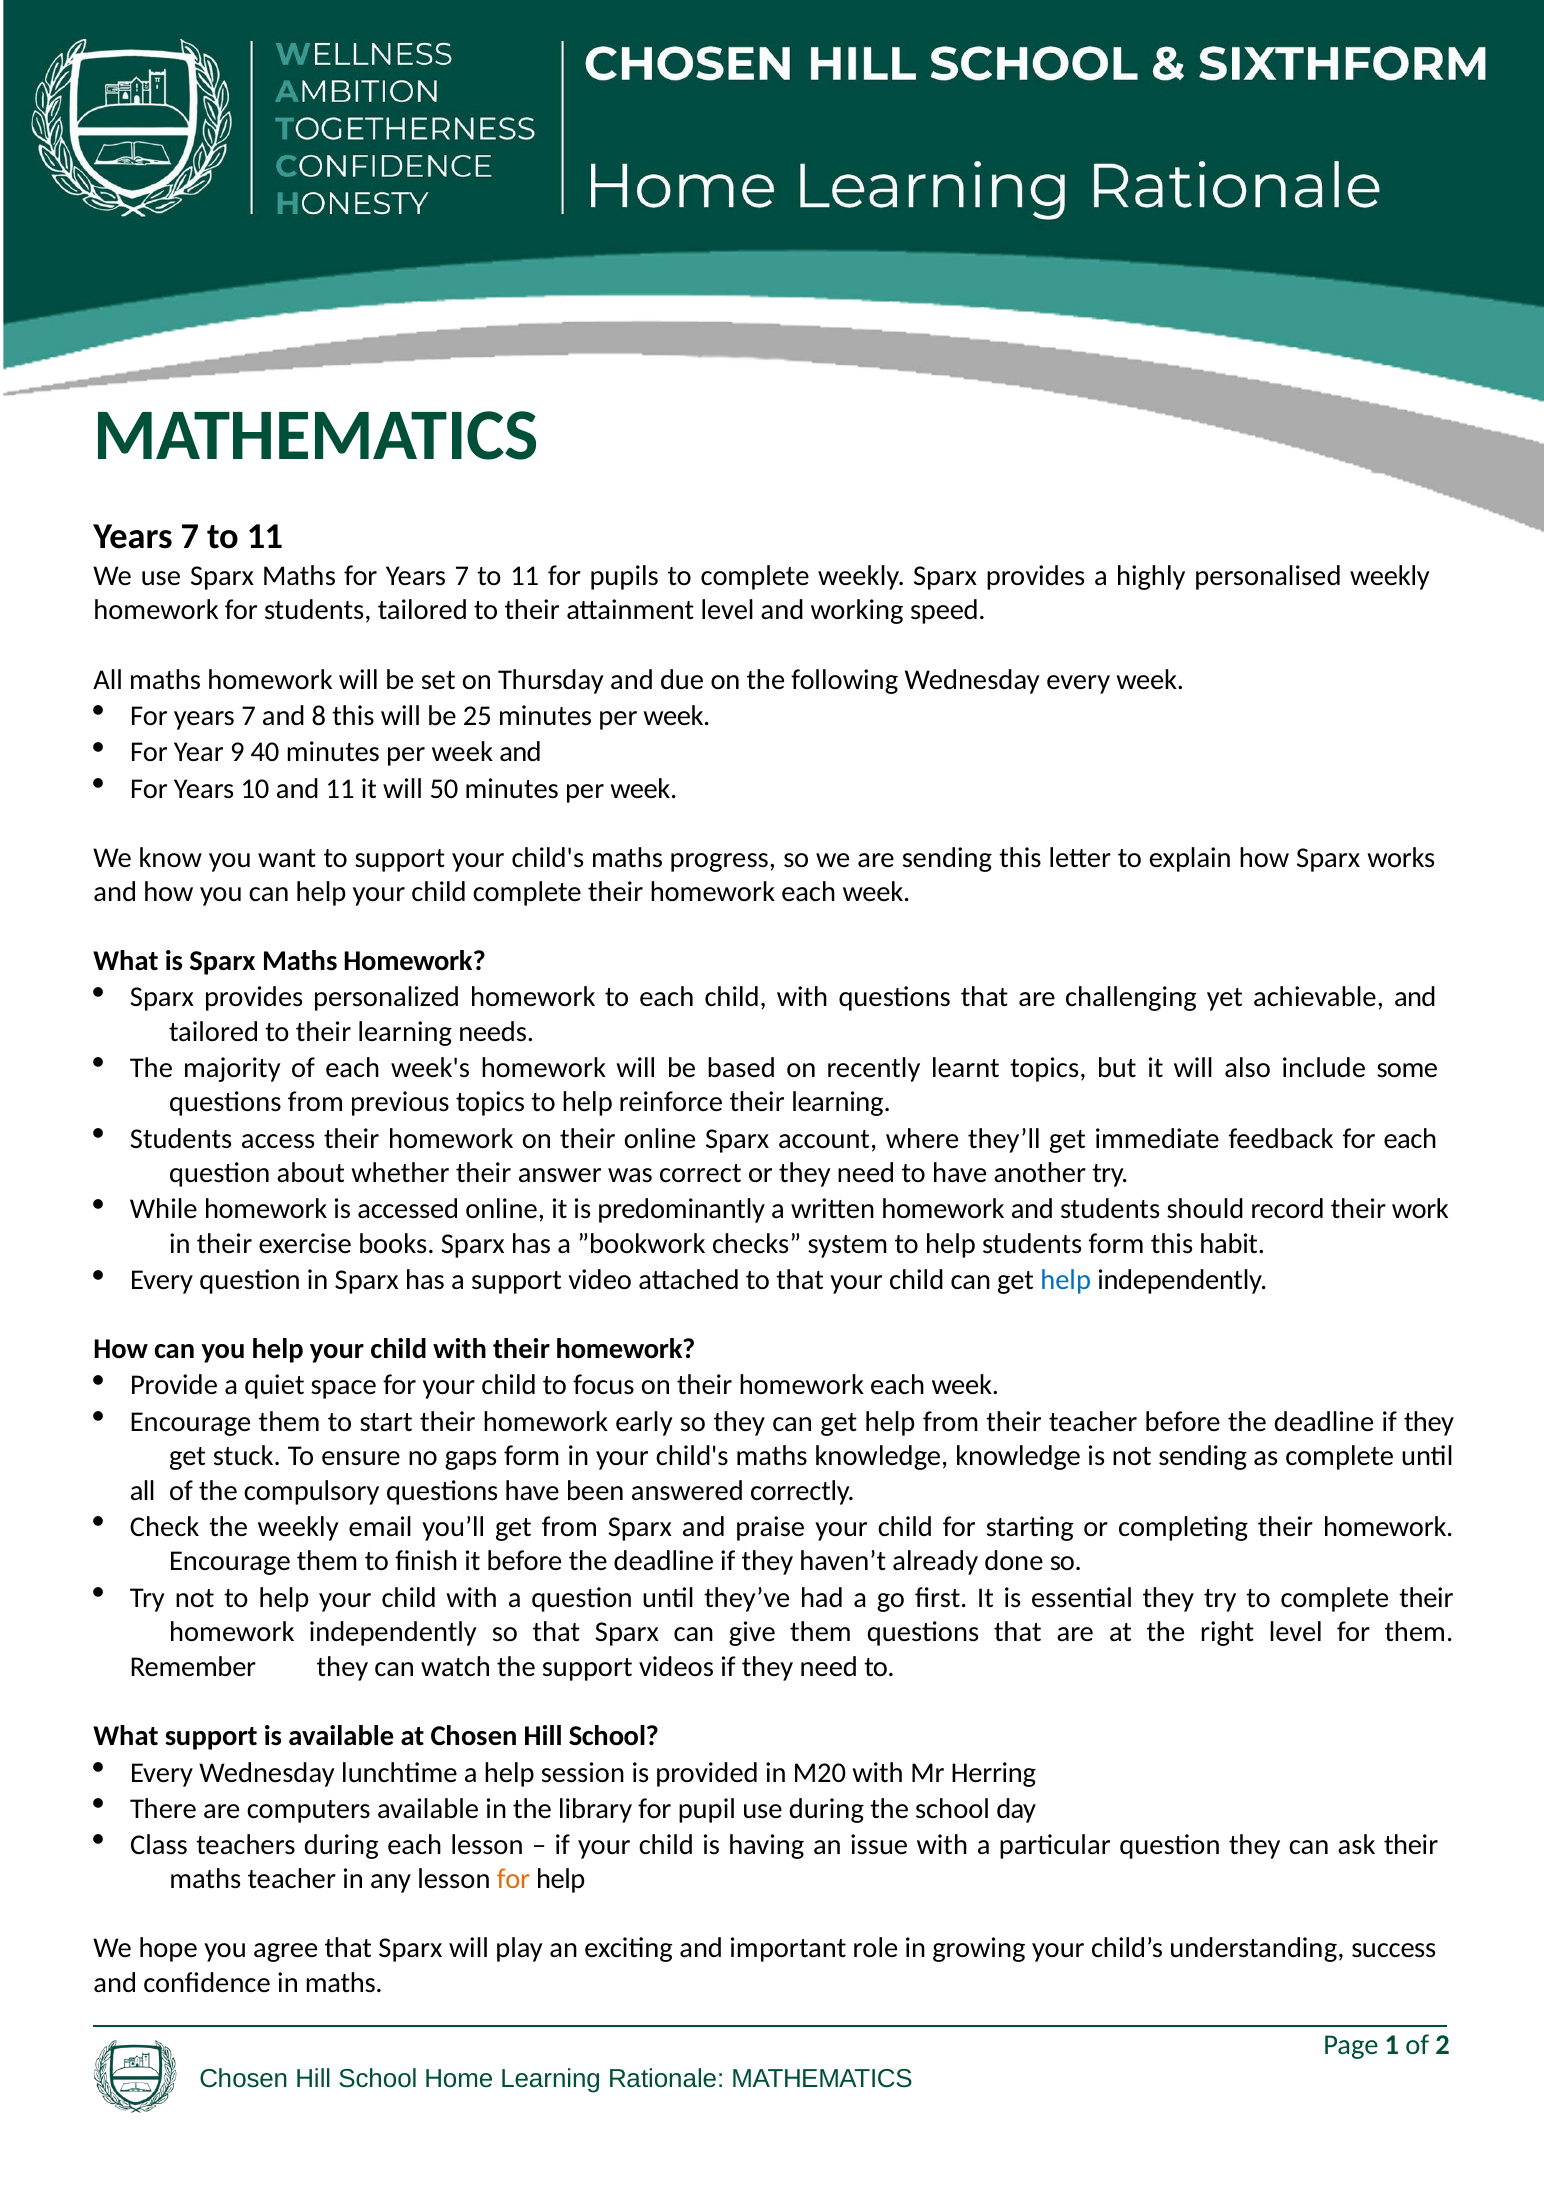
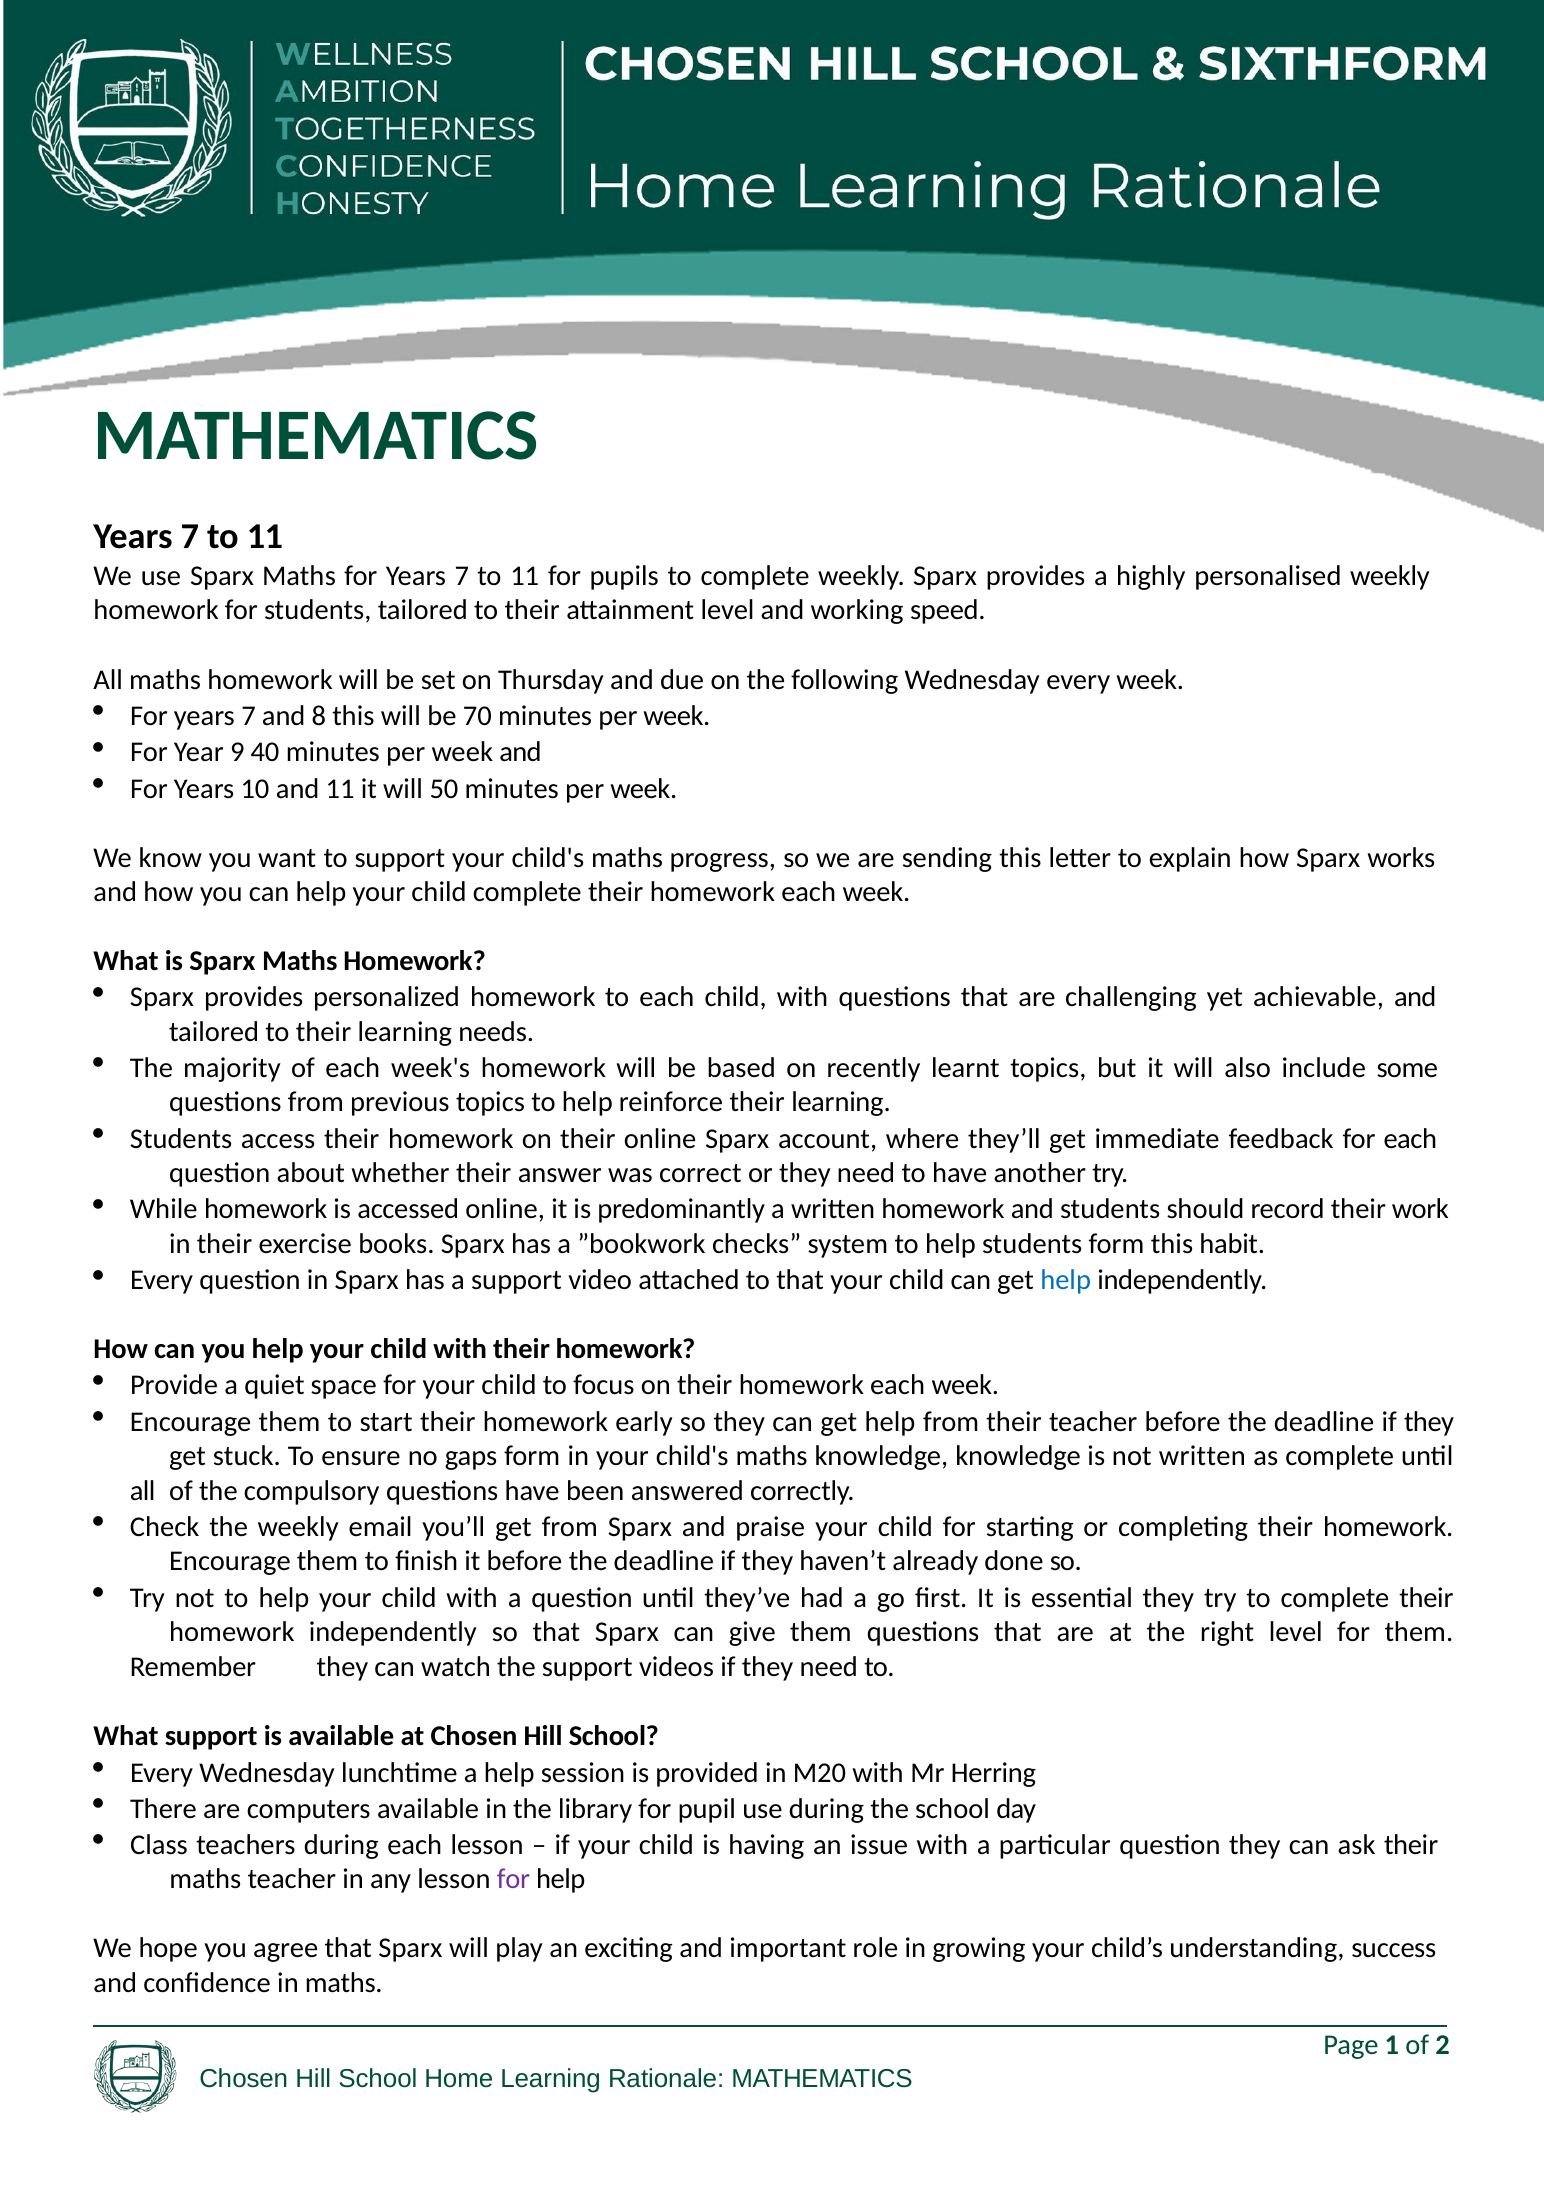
25: 25 -> 70 (477, 716)
not sending: sending -> written (1202, 1456)
for colour: orange -> purple (513, 1879)
